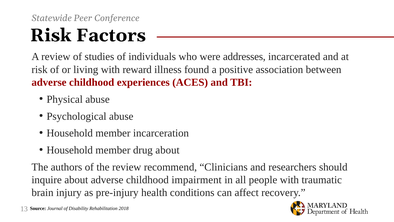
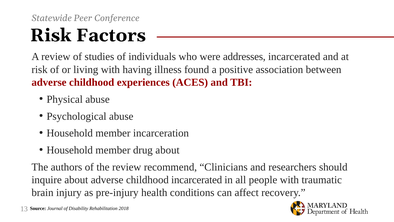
reward: reward -> having (137, 69)
childhood impairment: impairment -> incarcerated (197, 180)
